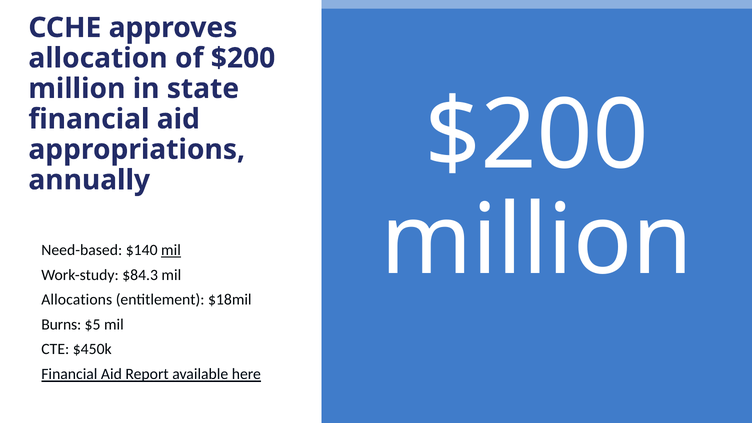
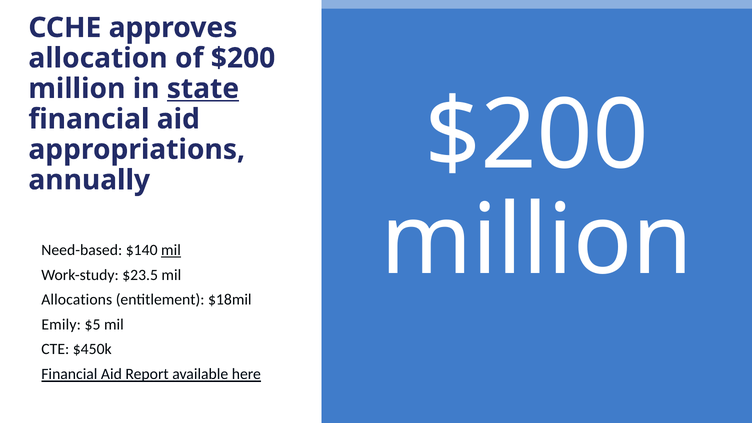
state underline: none -> present (203, 89)
$84.3: $84.3 -> $23.5 (140, 275)
Burns: Burns -> Emily (61, 325)
